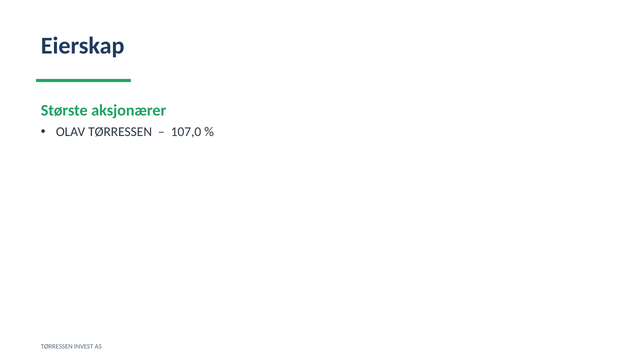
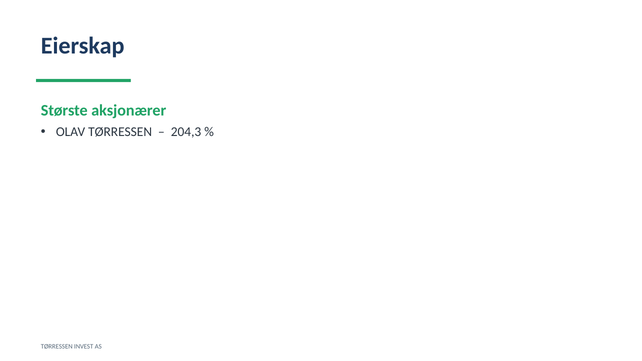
107,0: 107,0 -> 204,3 (186, 132)
